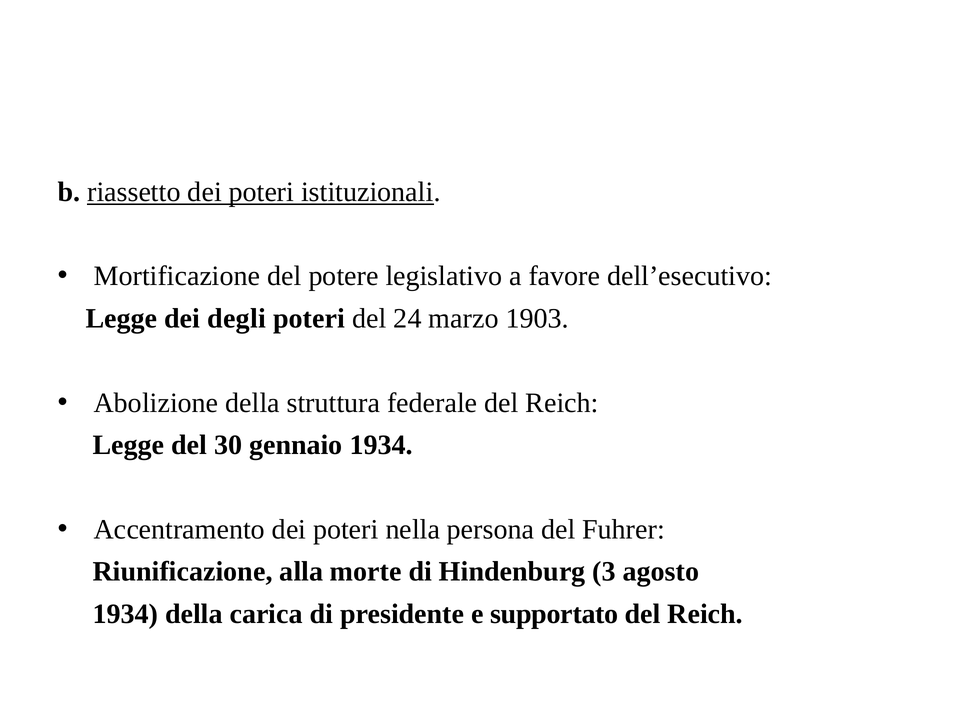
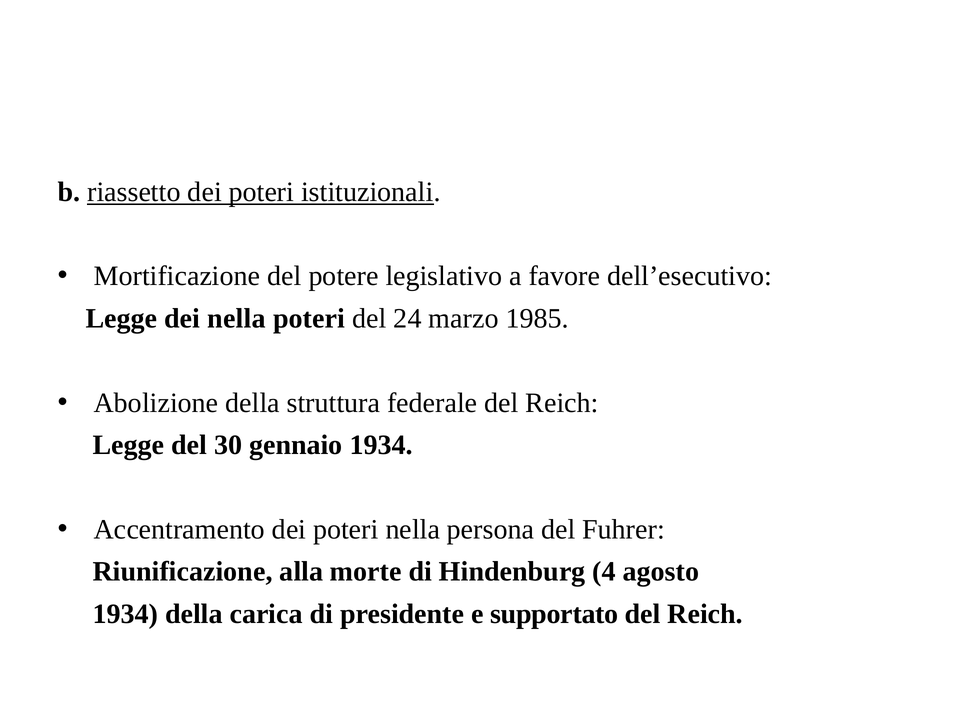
dei degli: degli -> nella (237, 319)
1903: 1903 -> 1985 (537, 319)
3: 3 -> 4 (604, 572)
